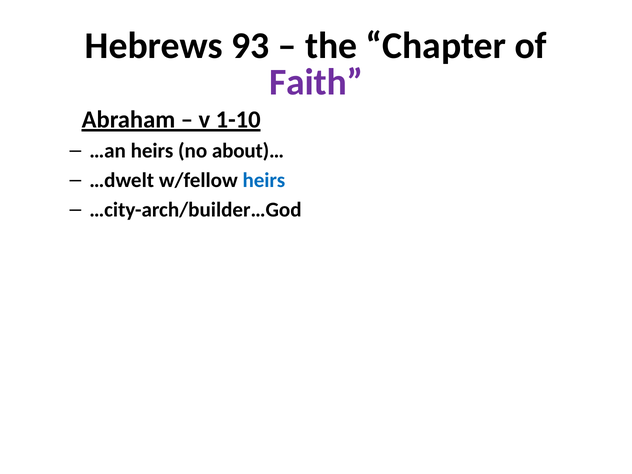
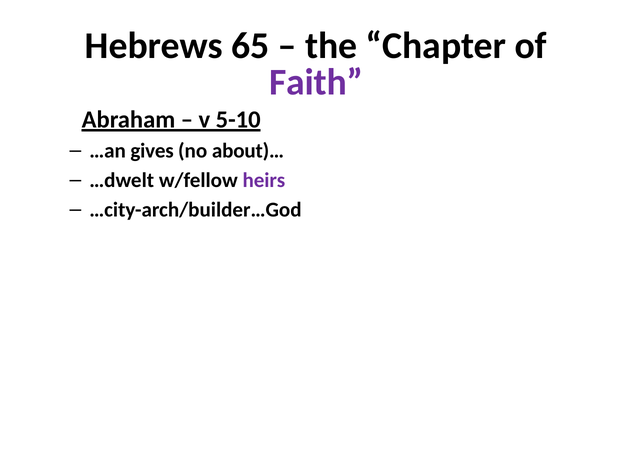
93: 93 -> 65 (250, 46)
1-10: 1-10 -> 5-10 (238, 120)
…an heirs: heirs -> gives (152, 151)
heirs colour: blue -> purple (264, 180)
